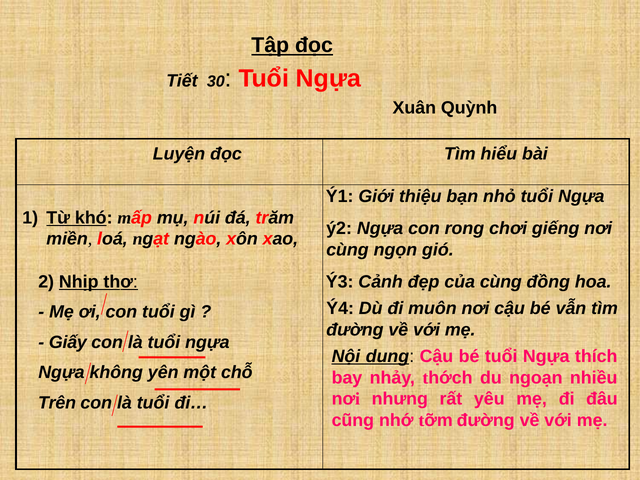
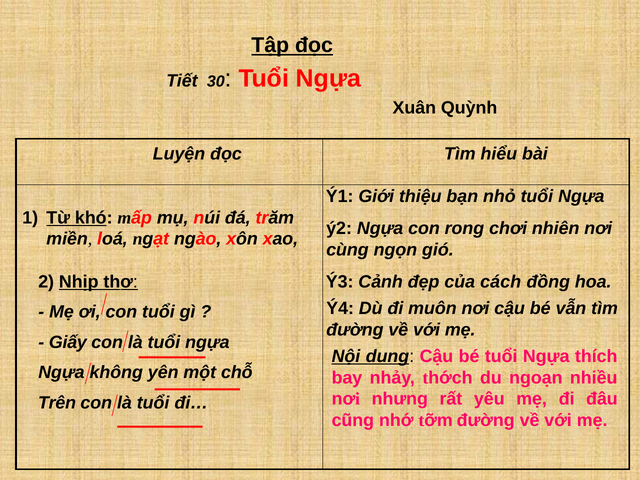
giếng: giếng -> nhiên (556, 228)
của cùng: cùng -> cách (501, 282)
